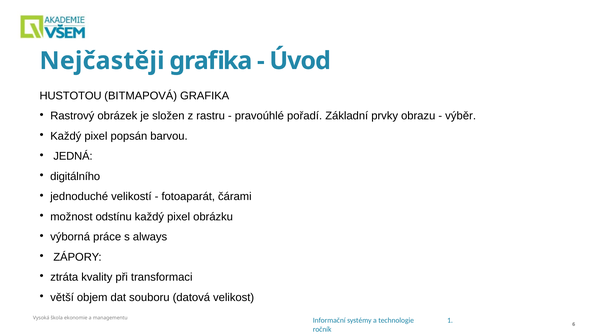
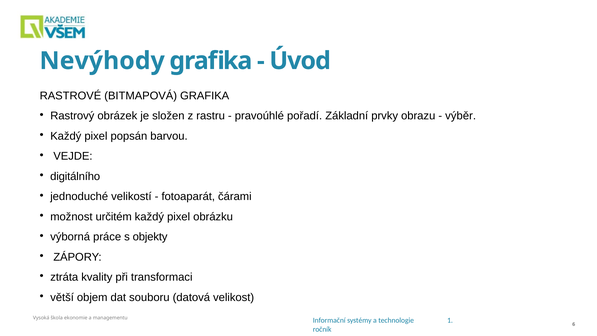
Nejčastěji: Nejčastěji -> Nevýhody (102, 61)
HUSTOTOU: HUSTOTOU -> RASTROVÉ (70, 96)
JEDNÁ: JEDNÁ -> VEJDE (73, 156)
odstínu: odstínu -> určitém (114, 217)
always: always -> objekty (150, 237)
